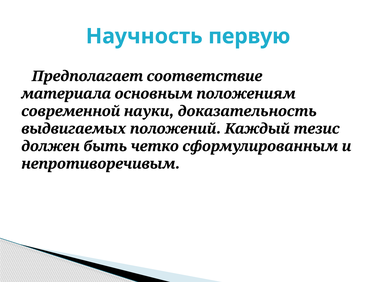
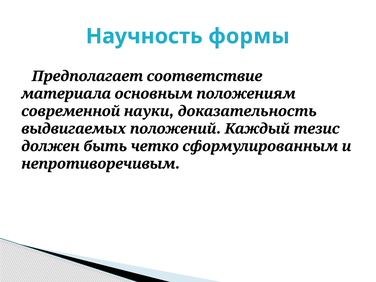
первую: первую -> формы (249, 36)
